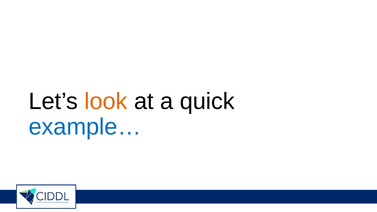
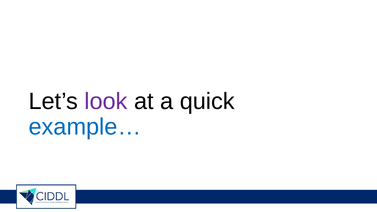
look colour: orange -> purple (106, 101)
